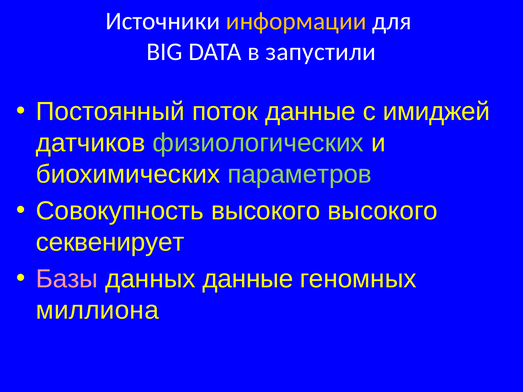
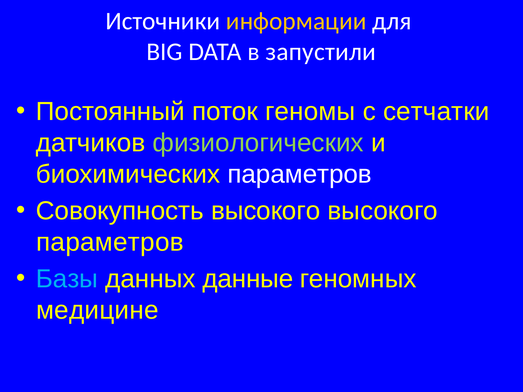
поток данные: данные -> геномы (310, 112)
имиджей: имиджей -> сетчатки (436, 112)
параметров colour: light green -> white (300, 174)
секвенирует: секвенирует -> параметров (110, 242)
Базы colour: pink -> light blue (67, 279)
миллиона: миллиона -> медицине (97, 310)
